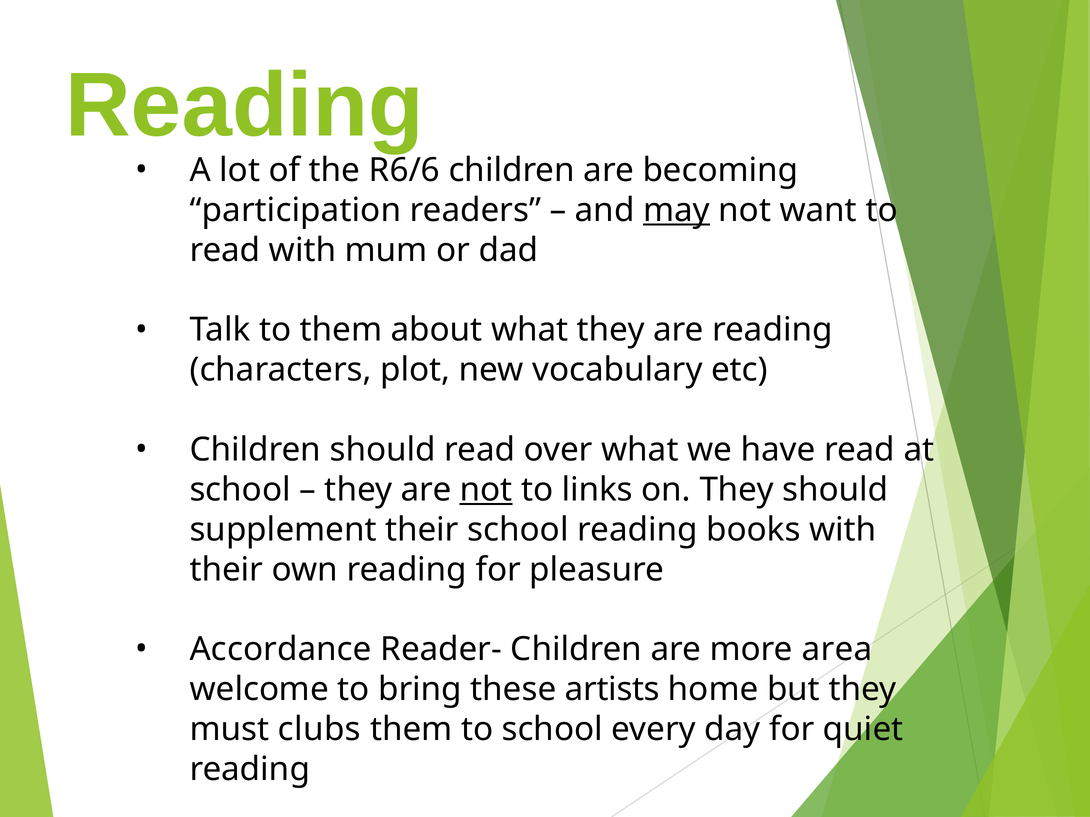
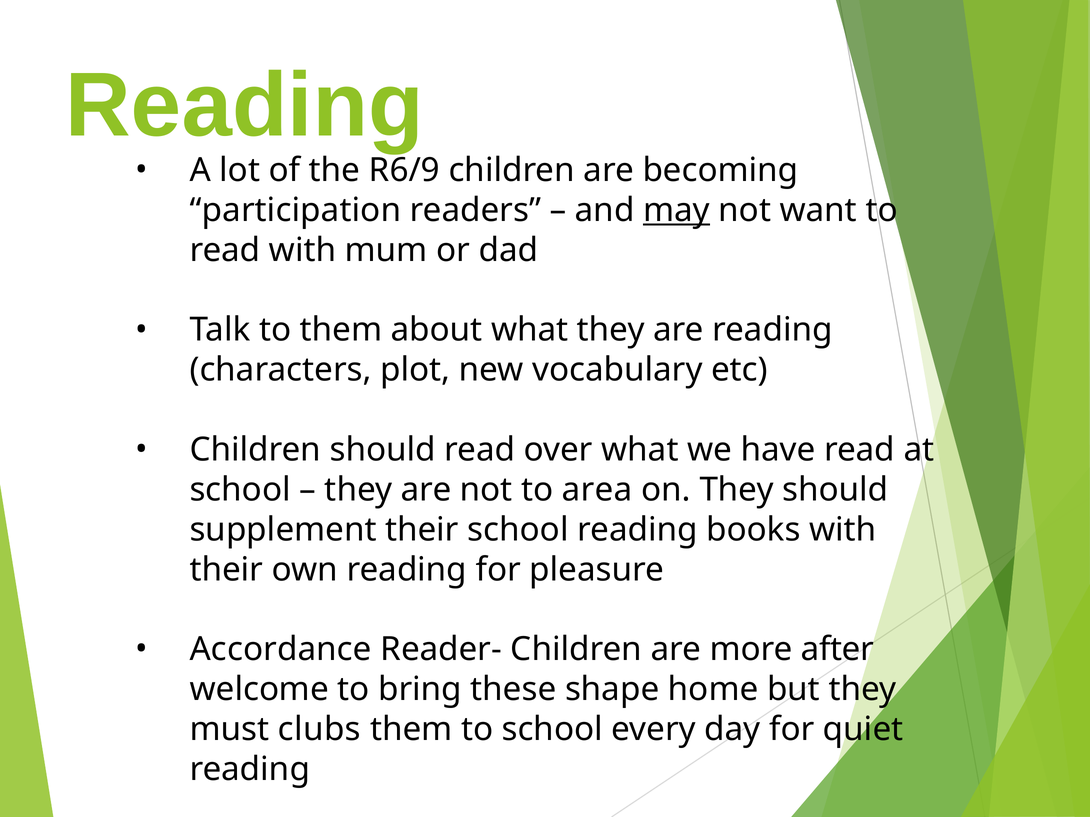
R6/6: R6/6 -> R6/9 (404, 170)
not underline: present -> none (486, 490)
links: links -> area (597, 490)
area: area -> after (837, 650)
artists: artists -> shape (612, 690)
